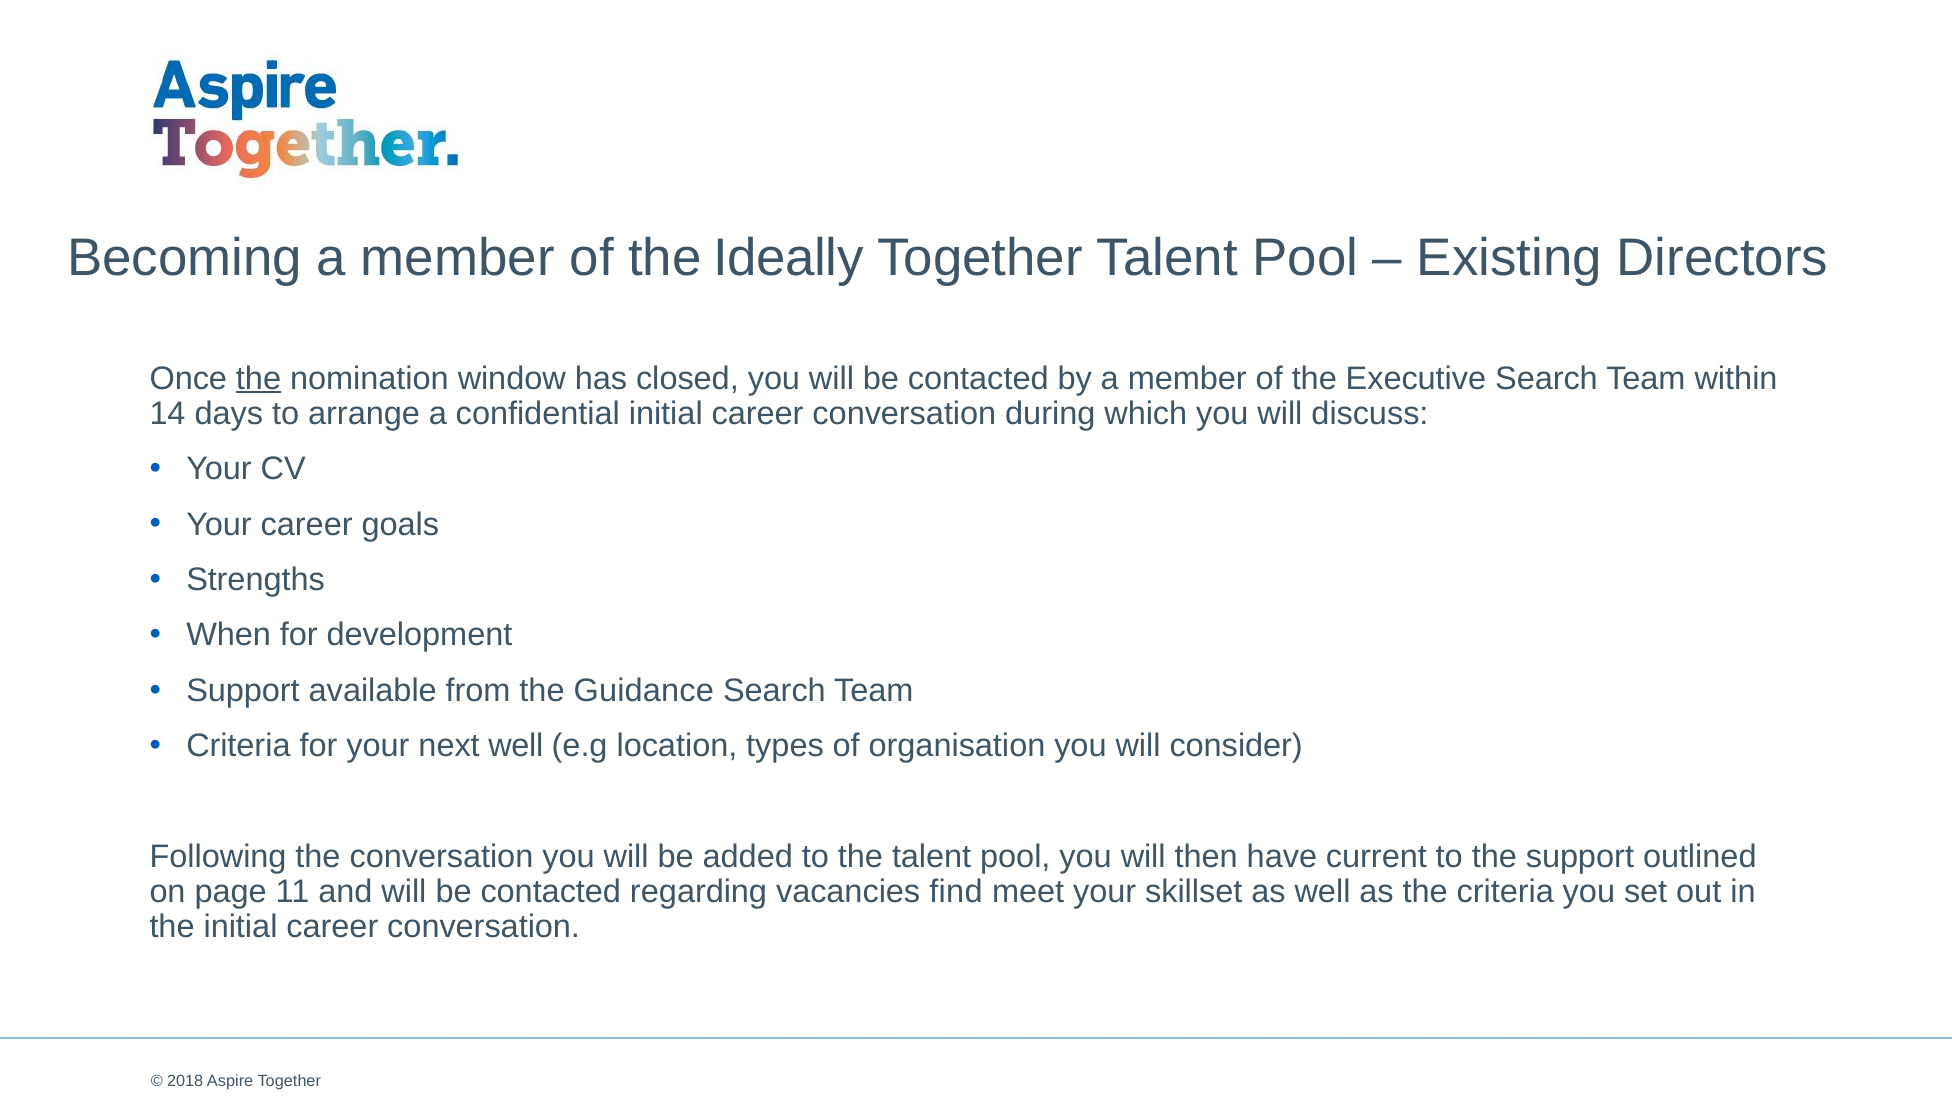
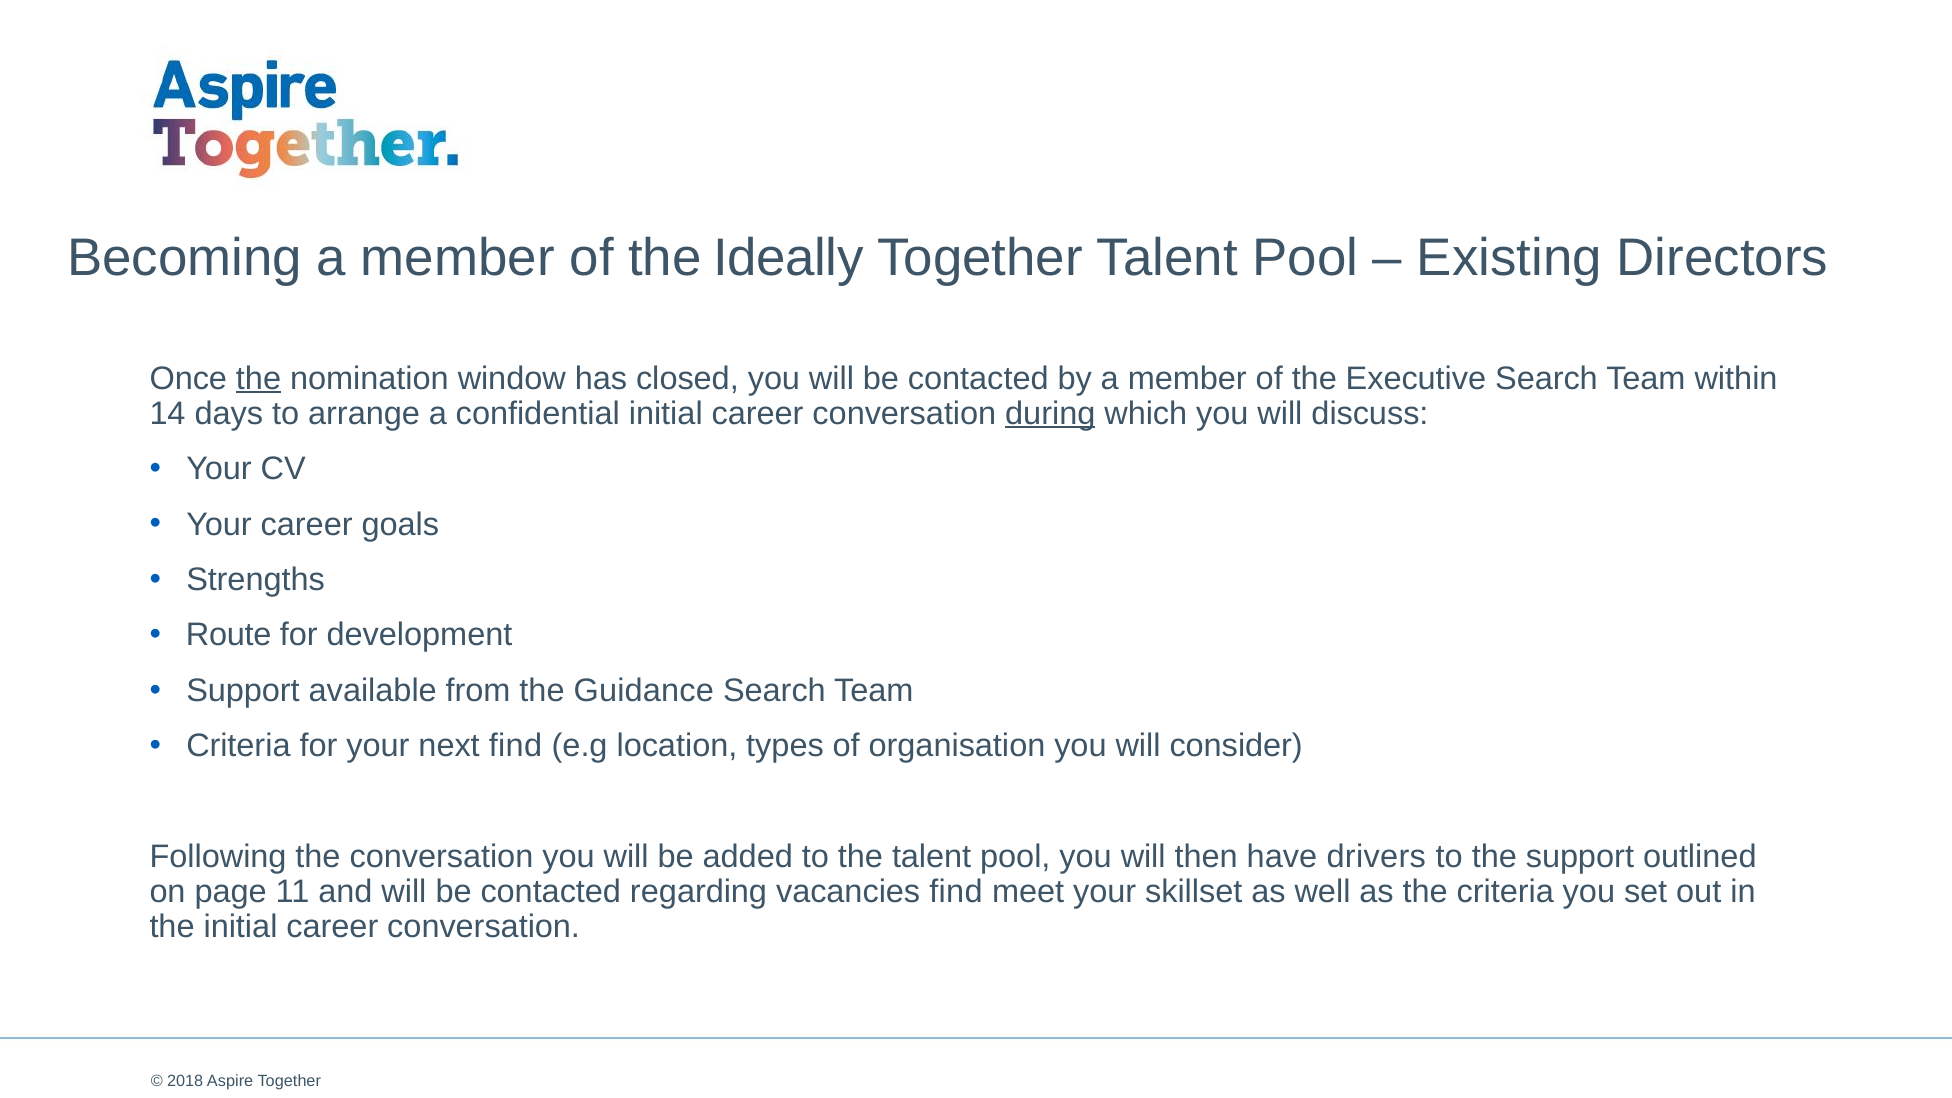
during underline: none -> present (1050, 413)
When: When -> Route (229, 635)
next well: well -> find (516, 746)
current: current -> drivers (1376, 857)
